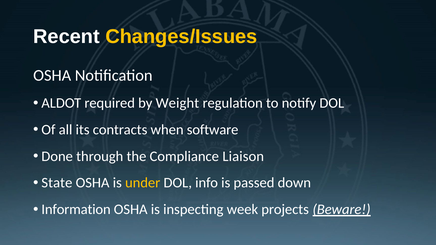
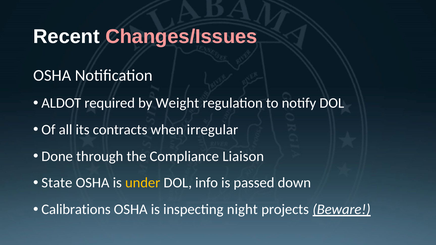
Changes/Issues colour: yellow -> pink (181, 37)
software: software -> irregular (212, 130)
Information: Information -> Calibrations (76, 210)
week: week -> night (242, 210)
